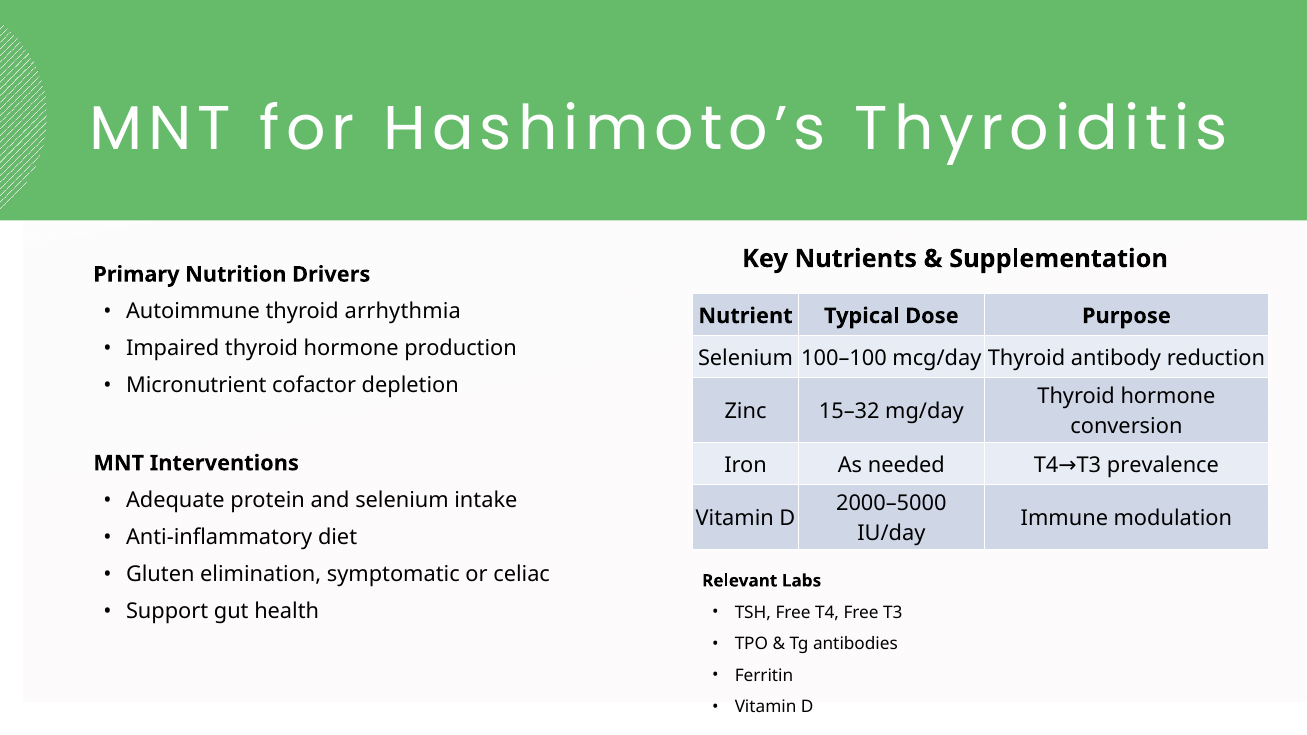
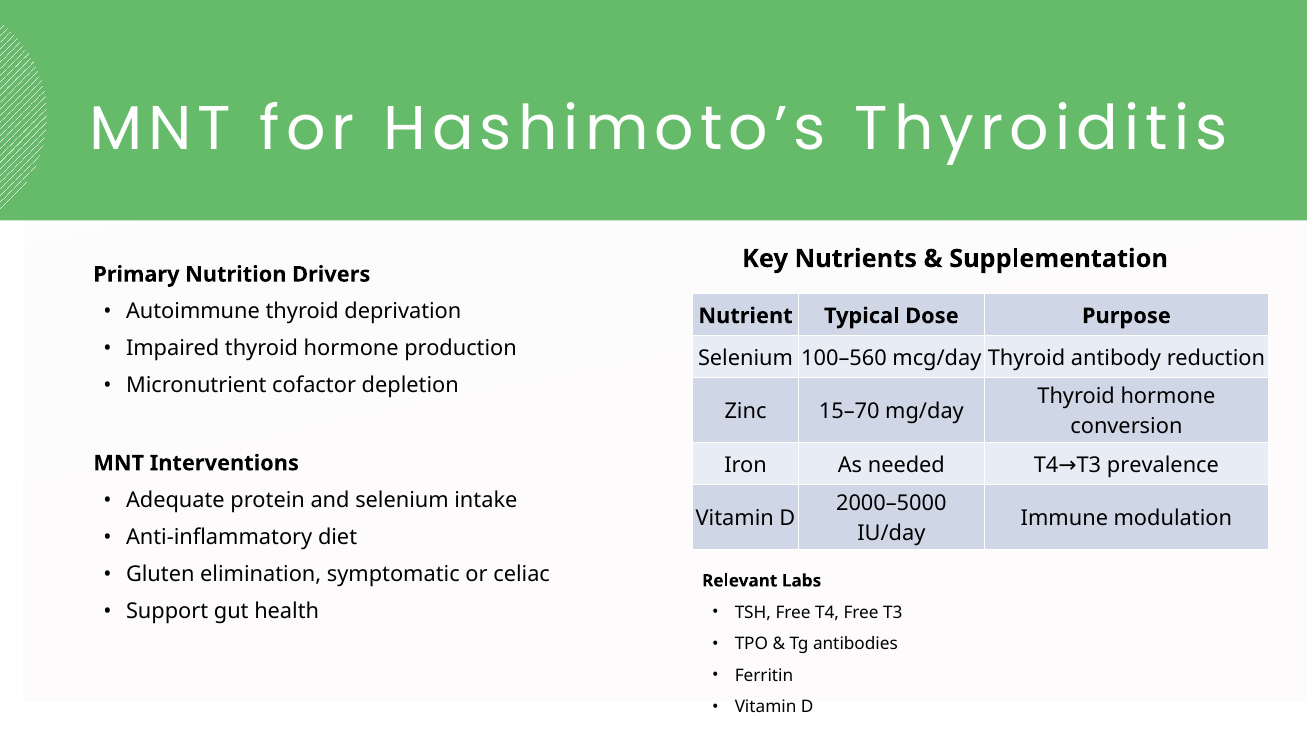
arrhythmia: arrhythmia -> deprivation (403, 312)
100–100: 100–100 -> 100–560 (844, 358)
15–32: 15–32 -> 15–70 (849, 412)
